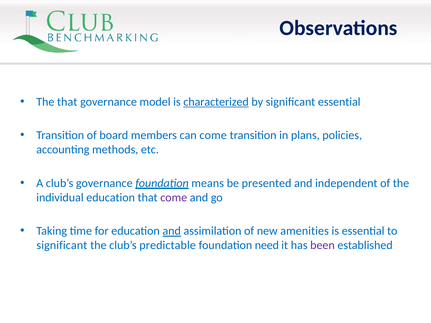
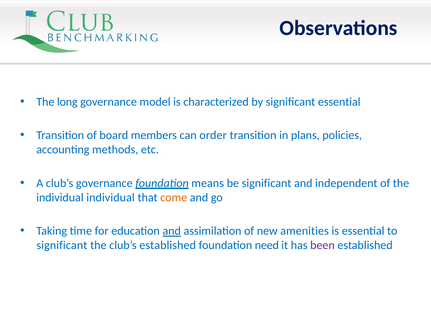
The that: that -> long (67, 102)
characterized underline: present -> none (216, 102)
can come: come -> order (213, 135)
be presented: presented -> significant (267, 183)
individual education: education -> individual (111, 198)
come colour: purple -> orange (174, 198)
club’s predictable: predictable -> established (168, 246)
